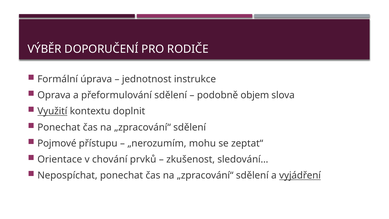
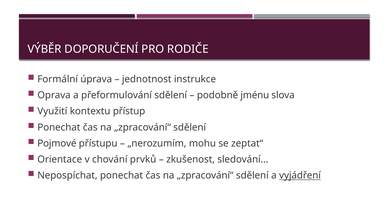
objem: objem -> jménu (255, 95)
Využití underline: present -> none (52, 111)
doplnit: doplnit -> přístup (129, 111)
